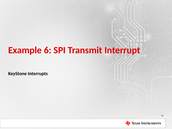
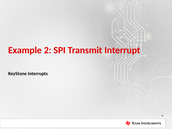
6: 6 -> 2 (48, 50)
